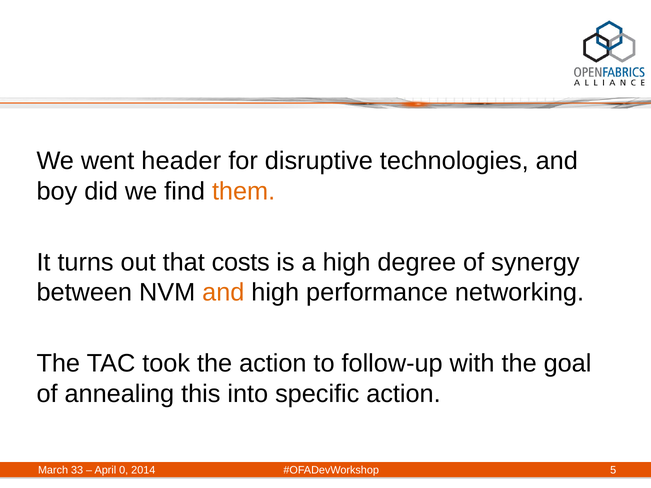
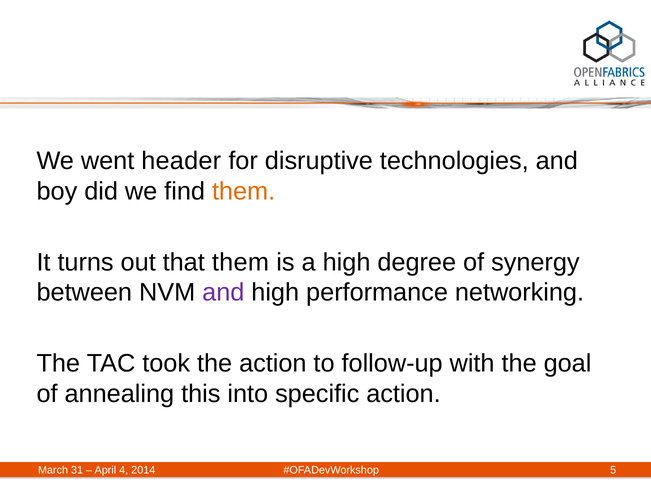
that costs: costs -> them (240, 262)
and colour: orange -> purple (223, 293)
33: 33 -> 31 (77, 471)
0: 0 -> 4 (124, 471)
